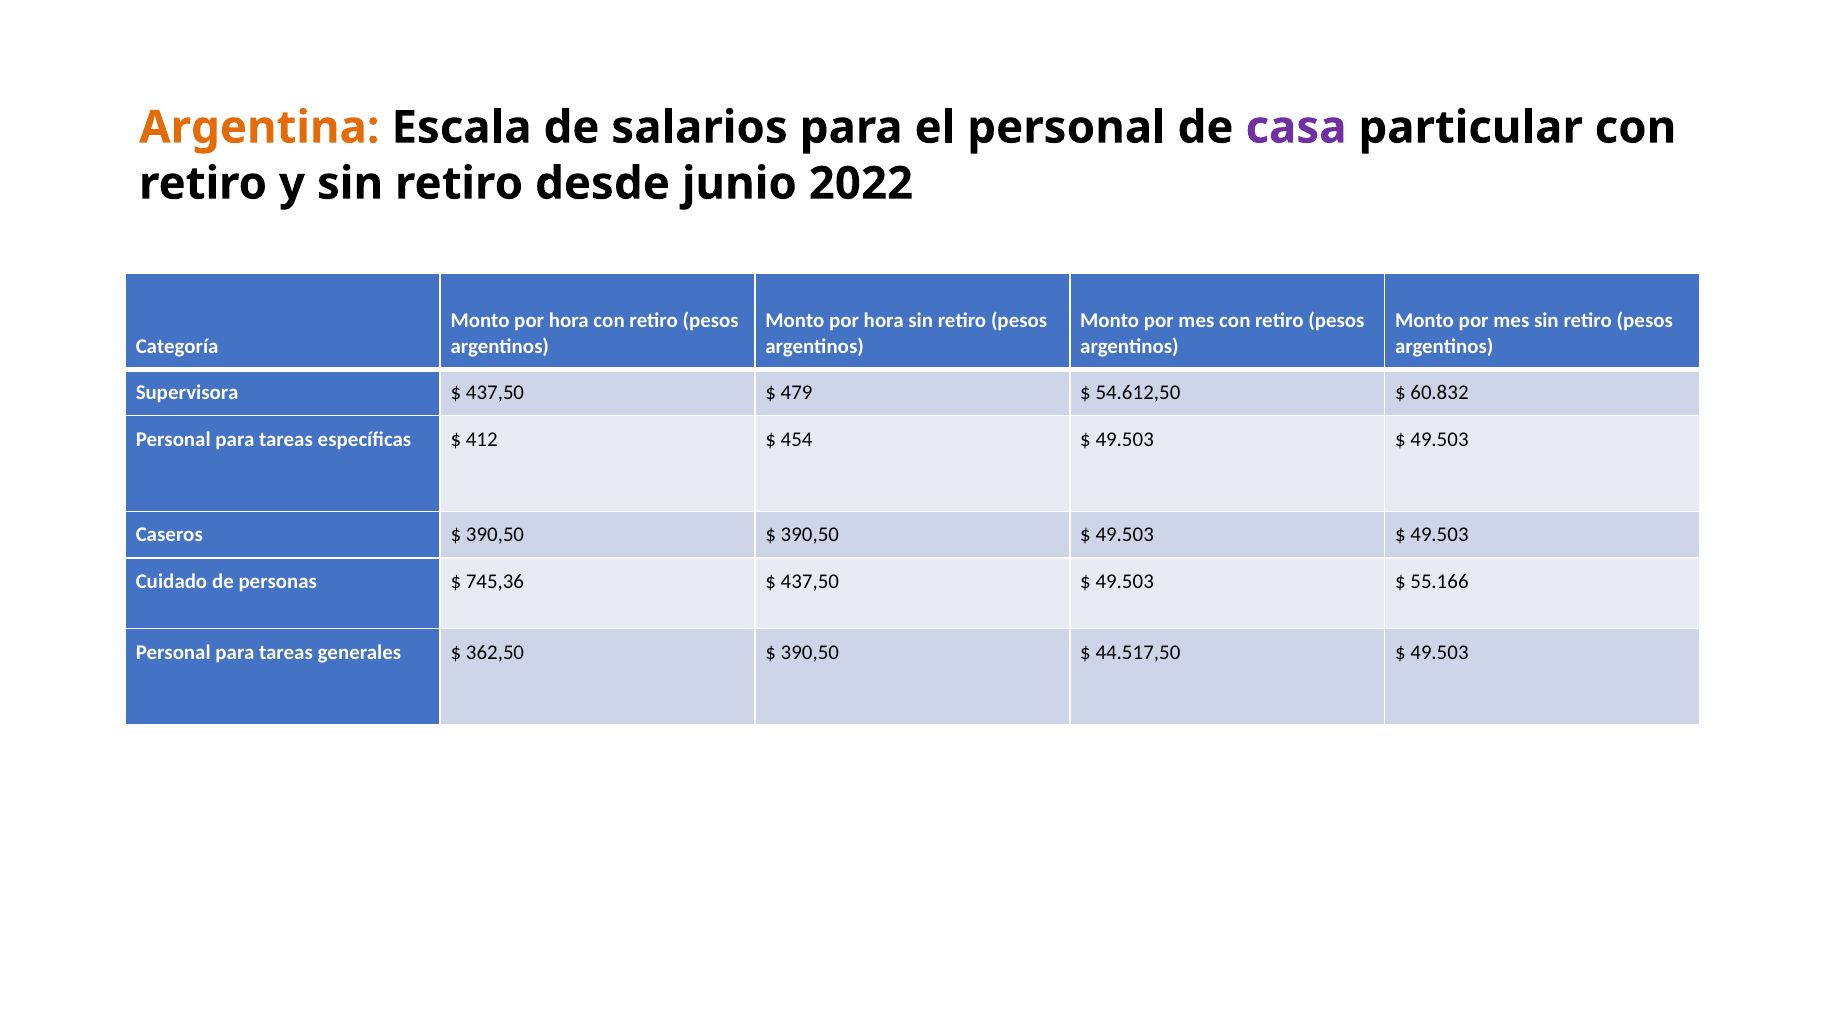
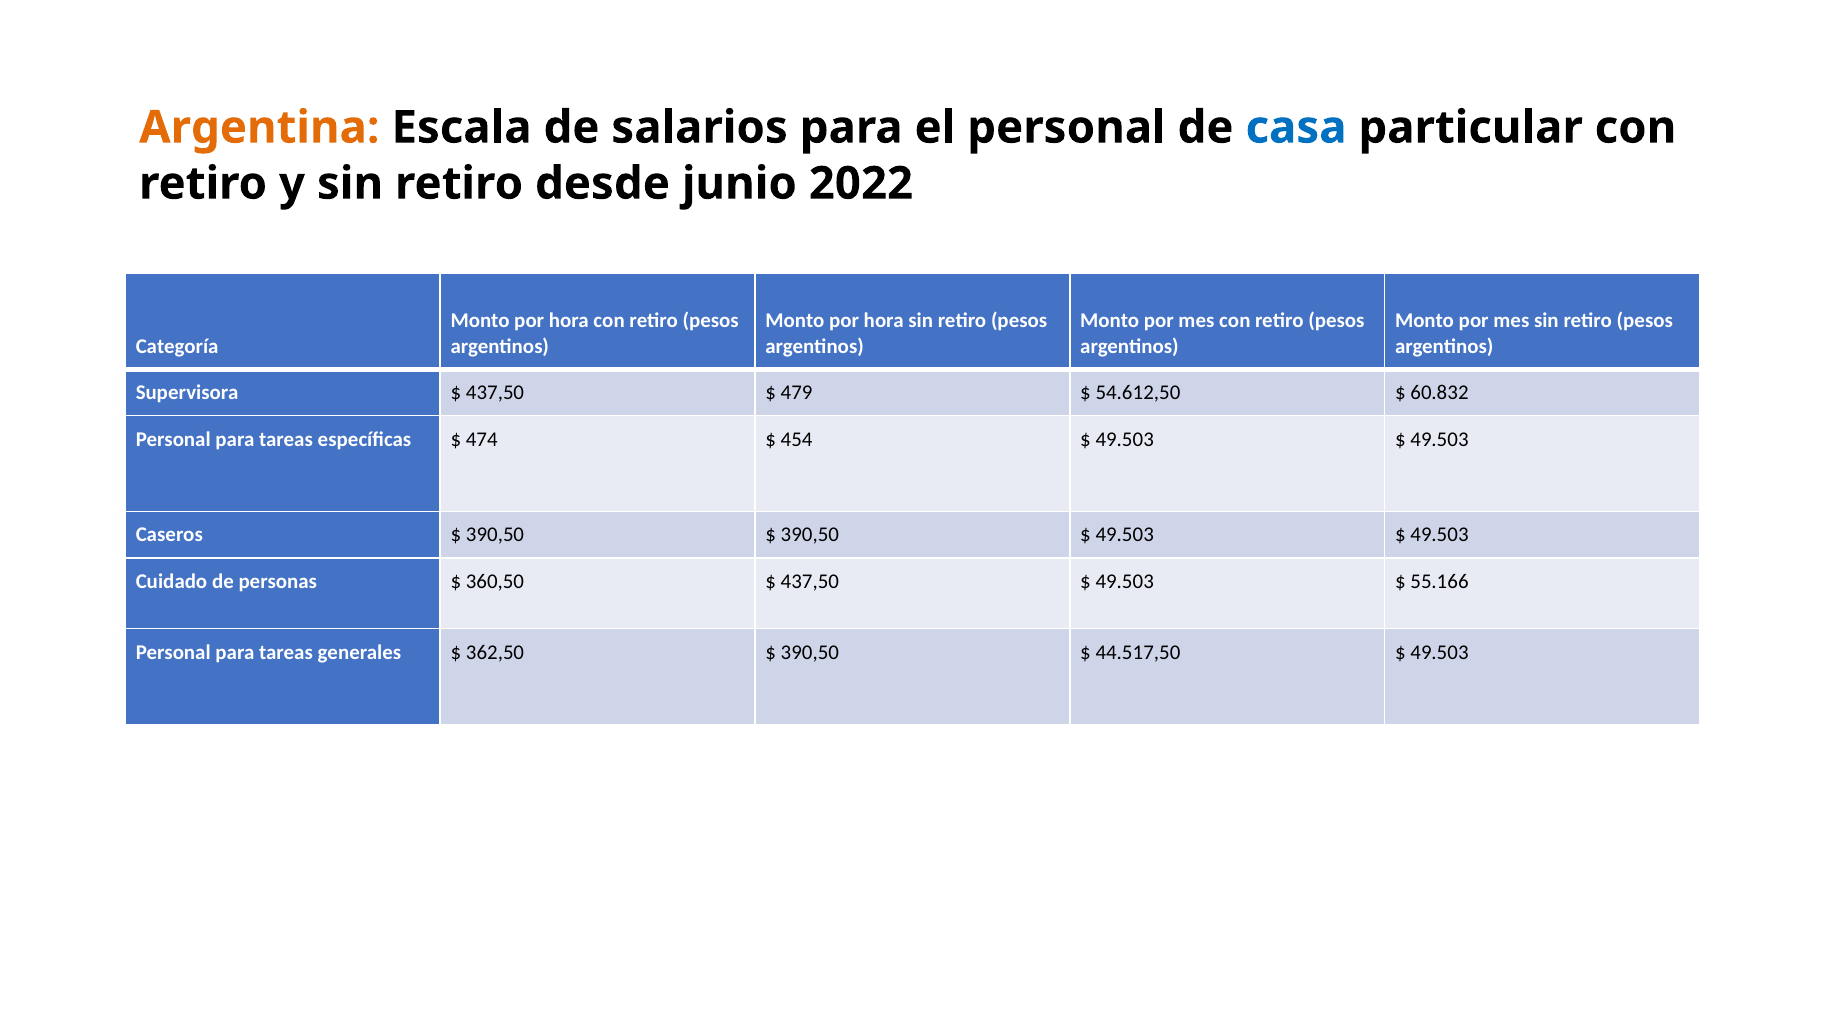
casa colour: purple -> blue (1296, 128)
412: 412 -> 474 (482, 439)
745,36: 745,36 -> 360,50 (495, 581)
